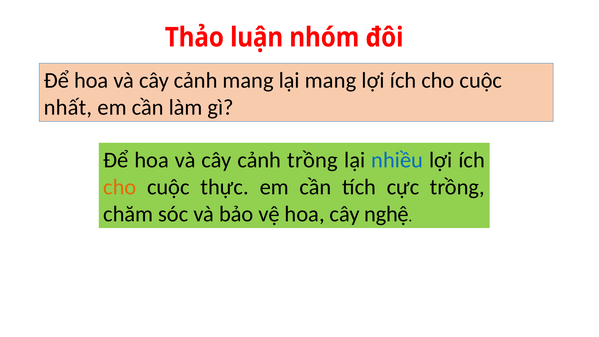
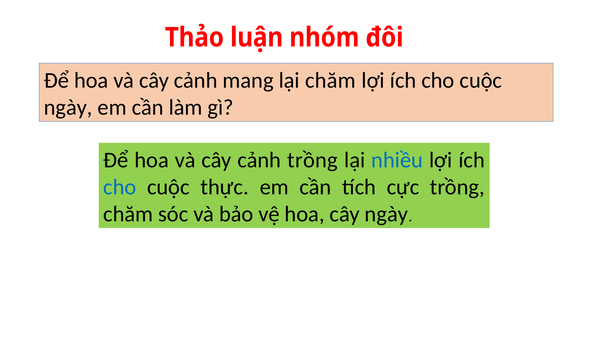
lại mang: mang -> chăm (331, 80)
nhất: nhất -> ngày (68, 107)
cho colour: orange -> blue (120, 187)
cây nghệ: nghệ -> ngày (386, 214)
